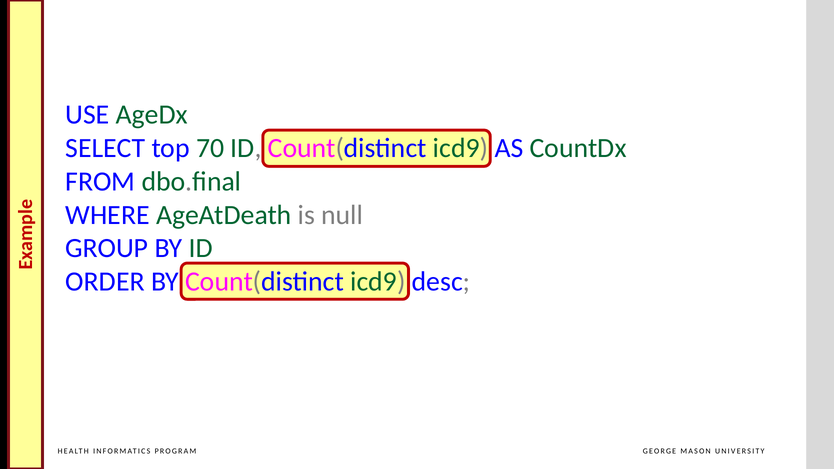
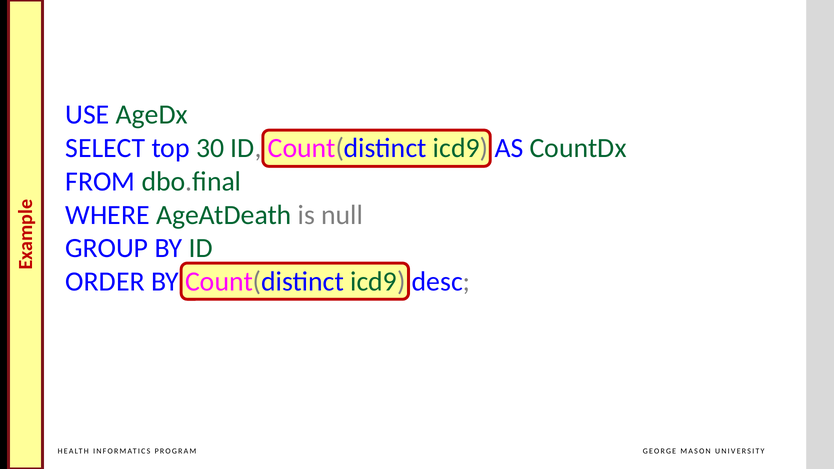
70: 70 -> 30 (210, 148)
